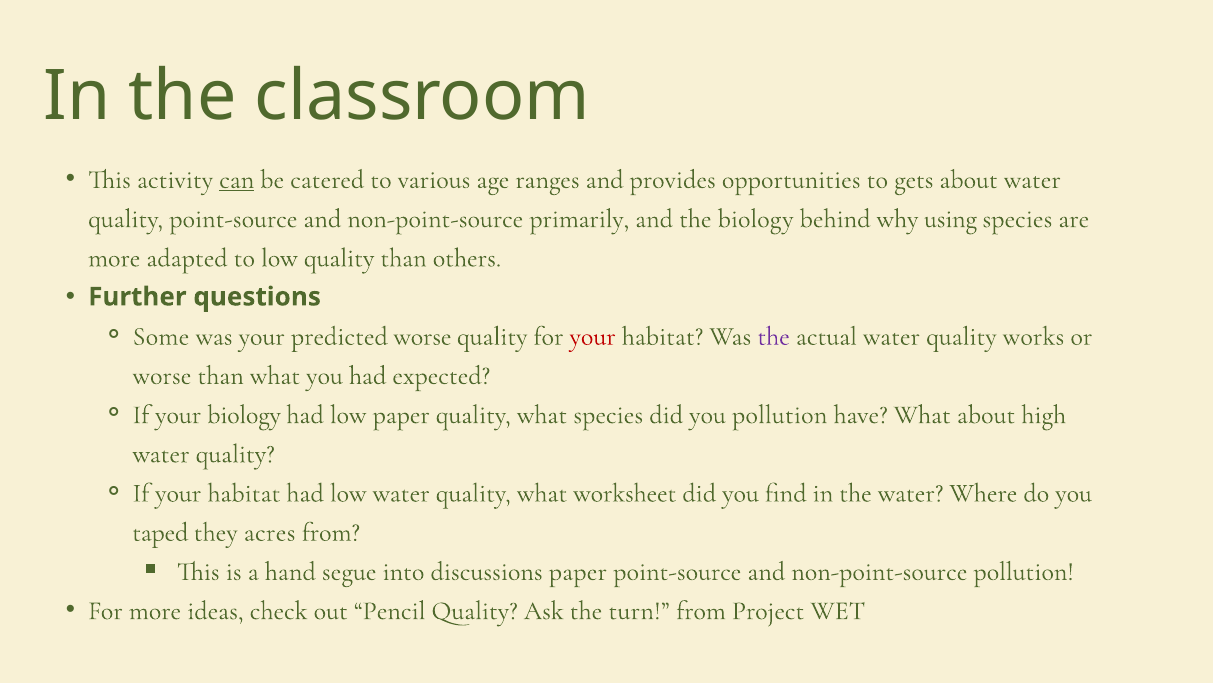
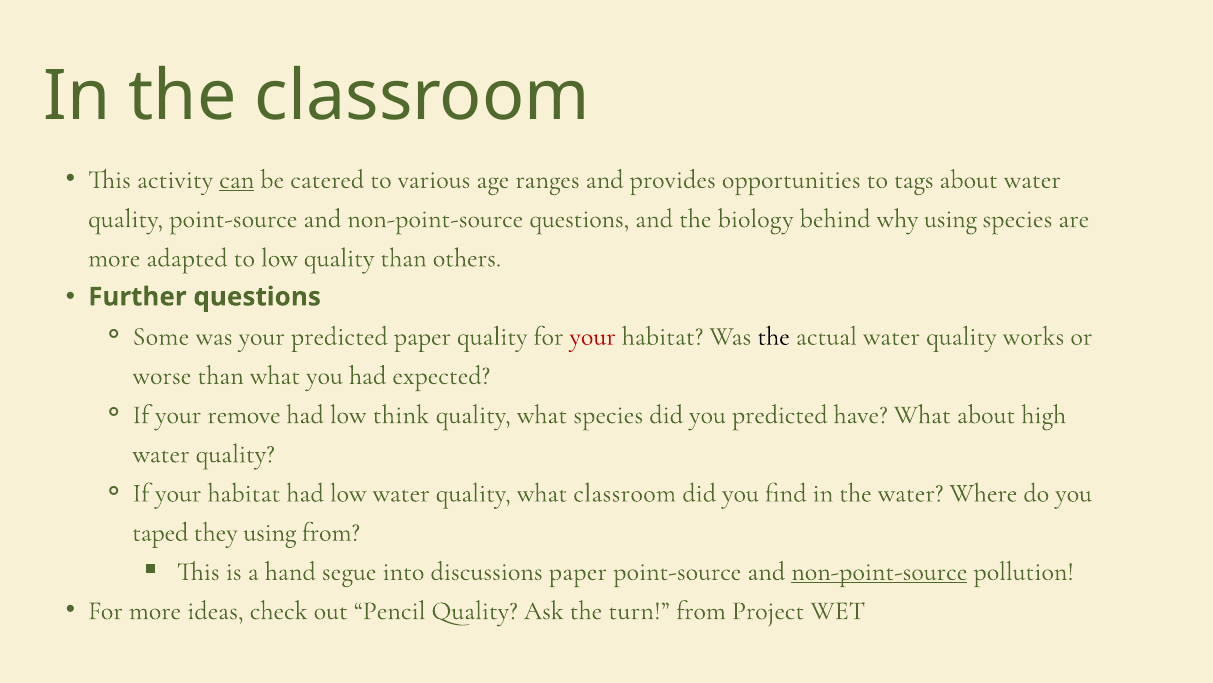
gets: gets -> tags (914, 179)
non-point-source primarily: primarily -> questions (579, 218)
predicted worse: worse -> paper (422, 336)
the colour: purple -> black (774, 336)
your biology: biology -> remove (244, 414)
low paper: paper -> think (401, 414)
you pollution: pollution -> predicted (780, 414)
what worksheet: worksheet -> classroom (625, 492)
they acres: acres -> using (270, 532)
non-point-source underline: none -> present (879, 571)
